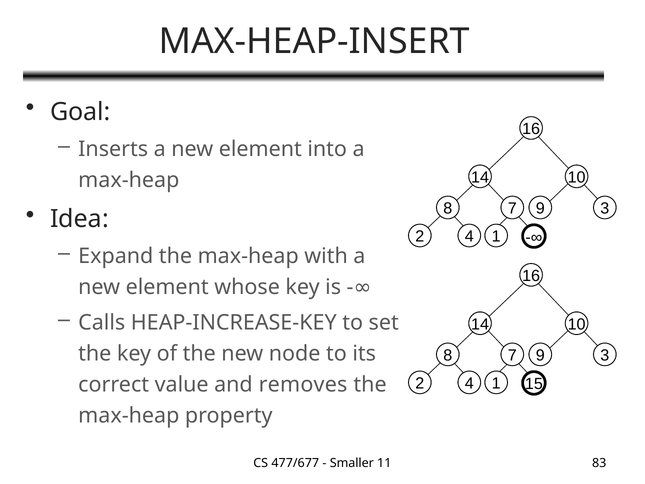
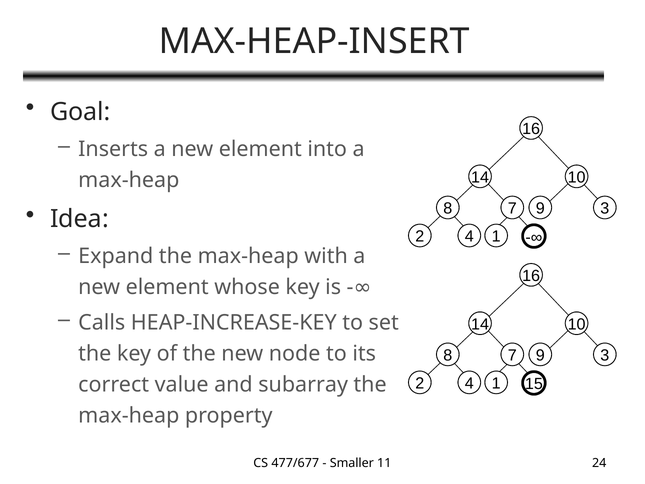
removes: removes -> subarray (303, 384)
83: 83 -> 24 (599, 463)
